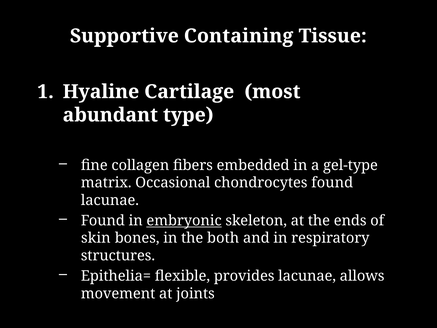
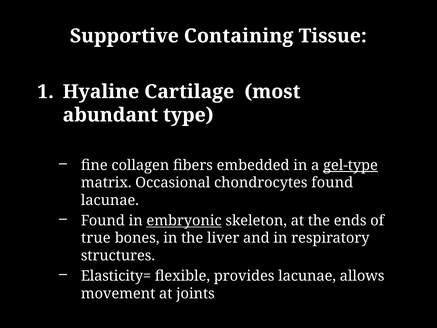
gel-type underline: none -> present (350, 165)
skin: skin -> true (96, 238)
both: both -> liver (223, 238)
Epithelia=: Epithelia= -> Elasticity= (116, 276)
